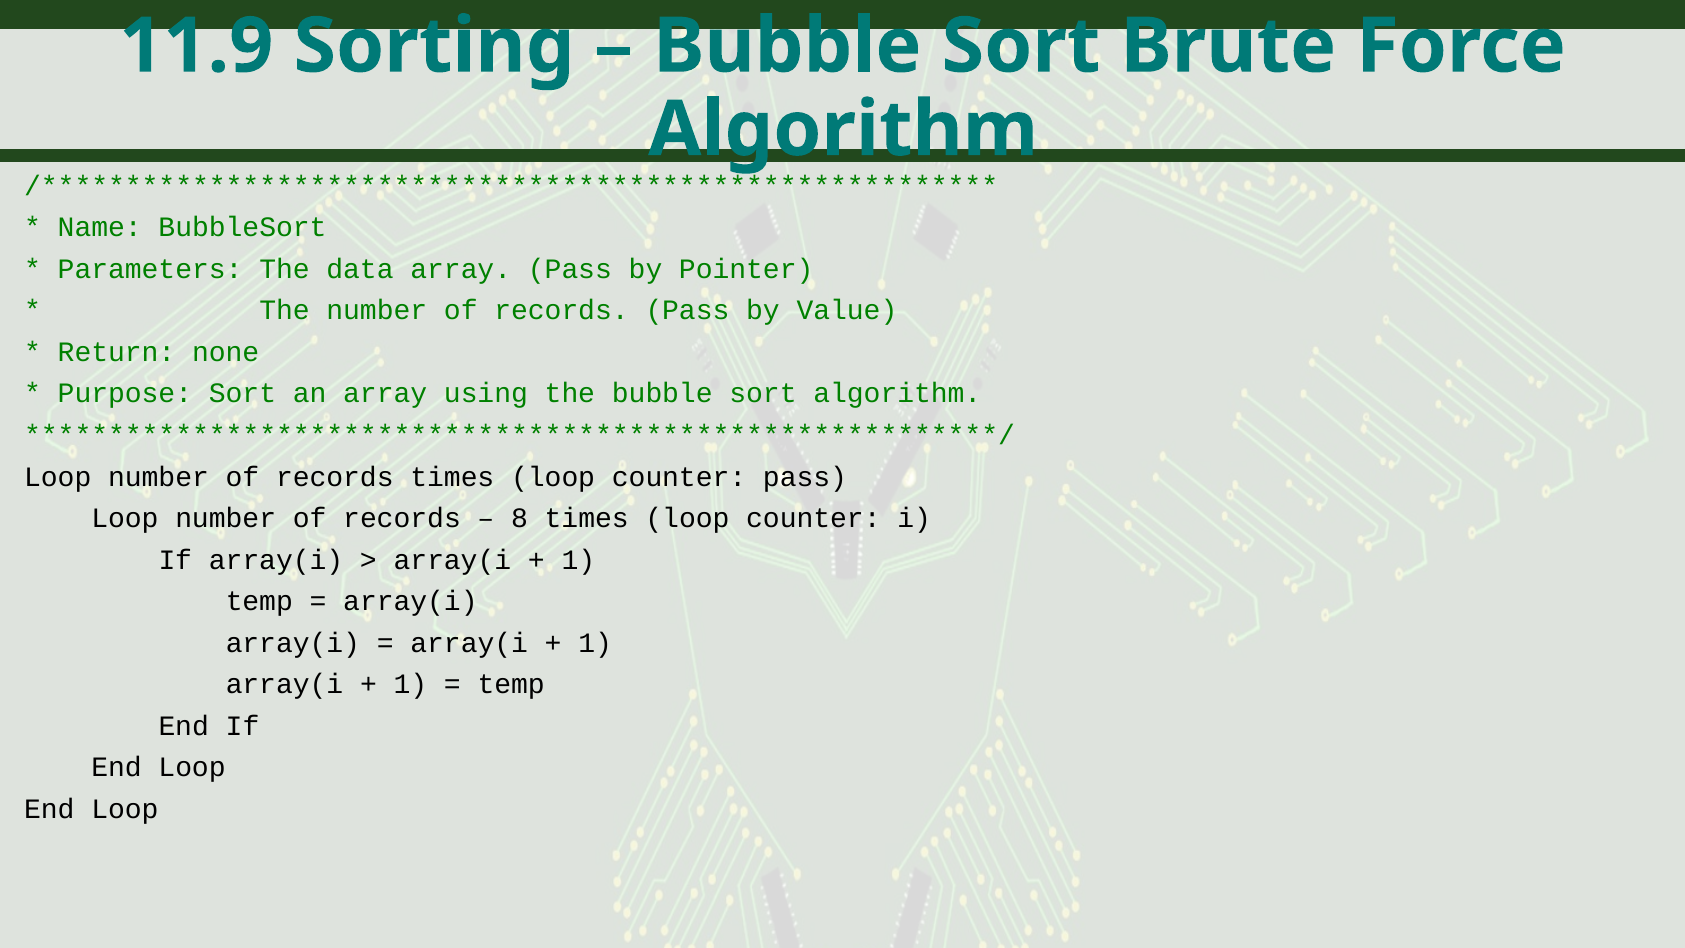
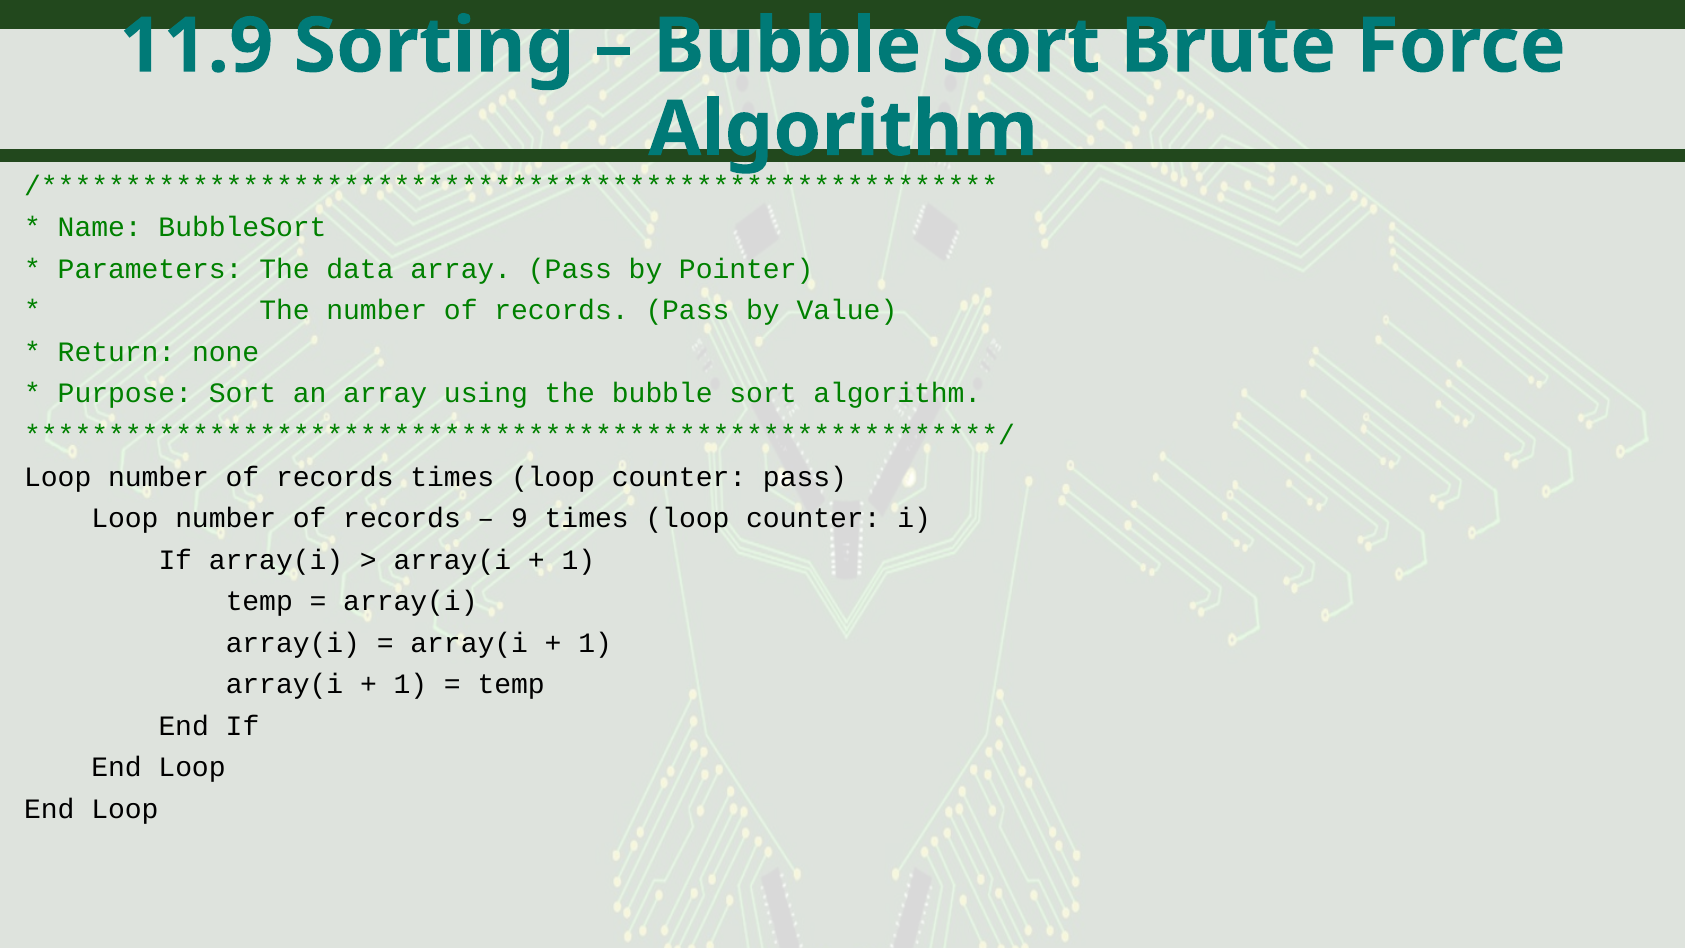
8: 8 -> 9 (520, 518)
